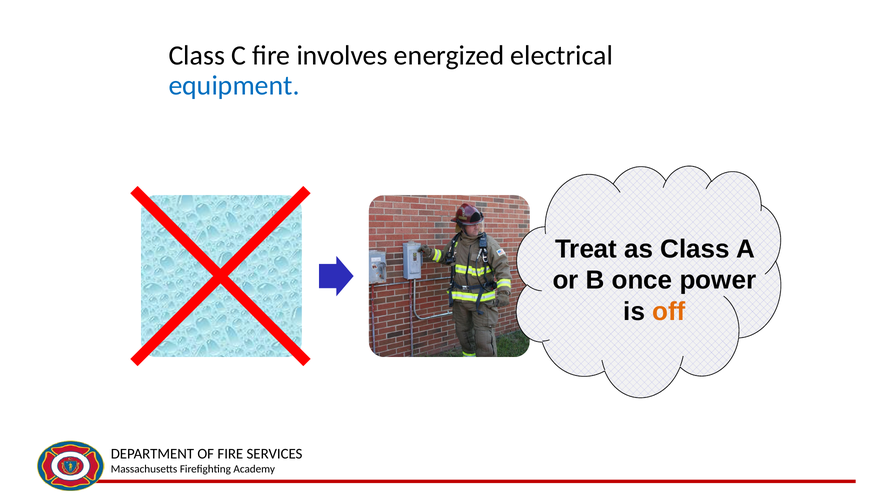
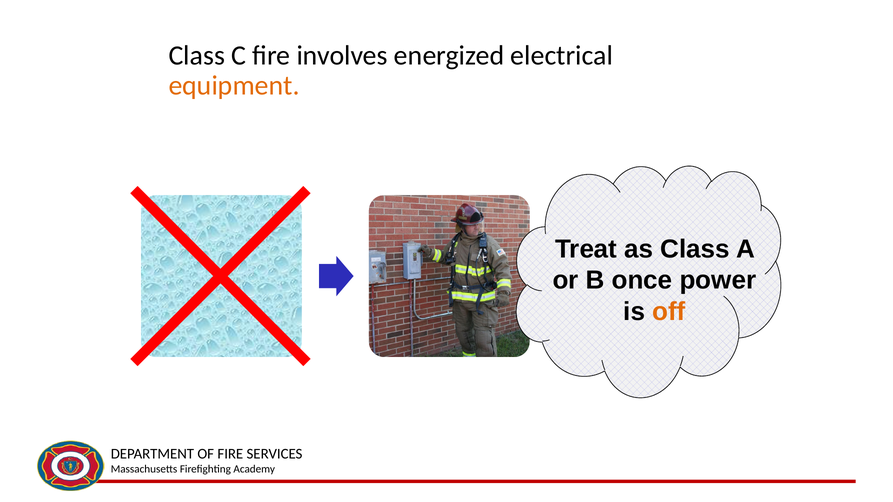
equipment colour: blue -> orange (234, 86)
